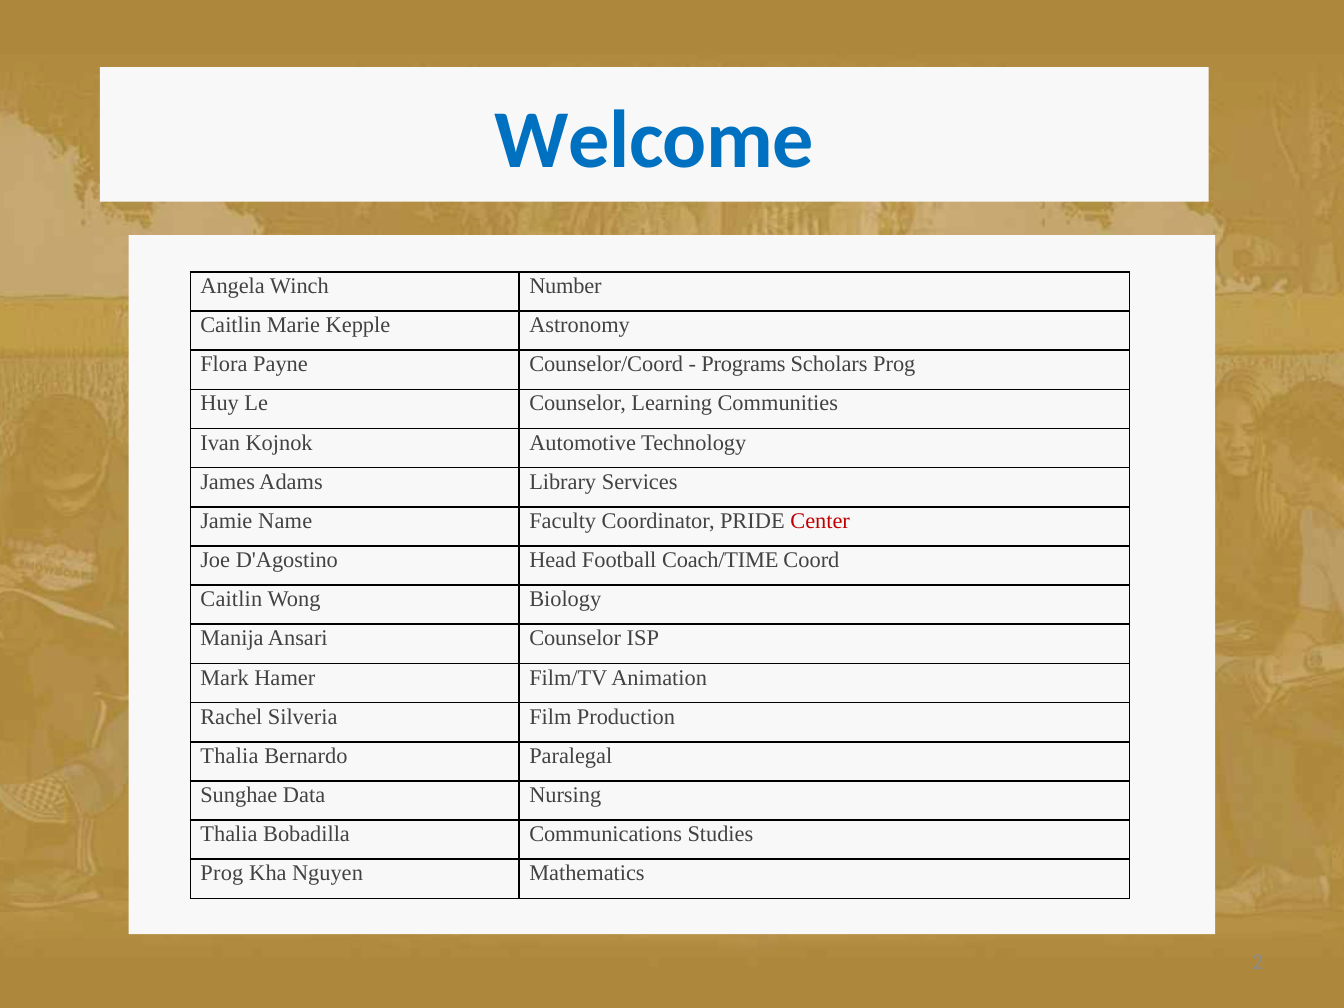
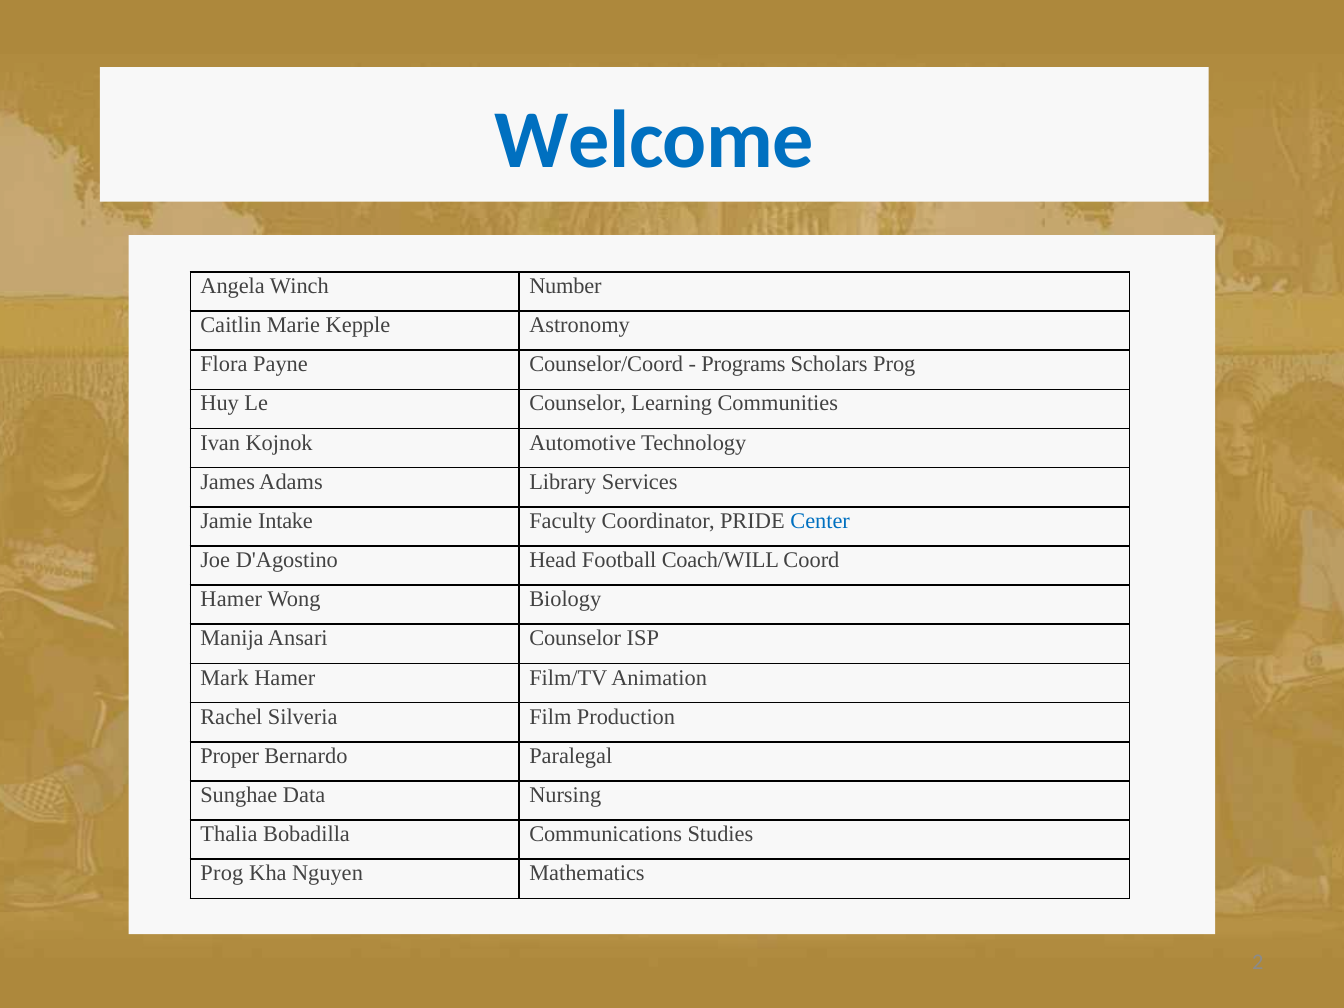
Name: Name -> Intake (285, 521)
Center colour: red -> blue (820, 521)
Coach/TIME: Coach/TIME -> Coach/WILL (720, 560)
Caitlin: Caitlin -> Hamer (231, 599)
Thalia: Thalia -> Proper (230, 756)
